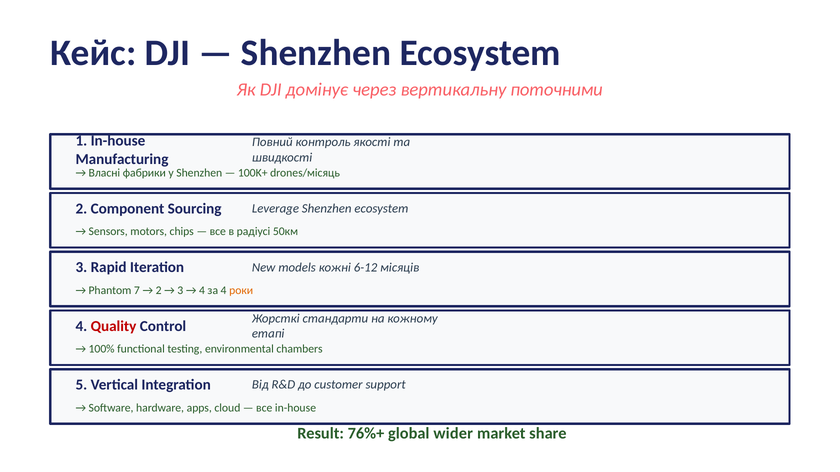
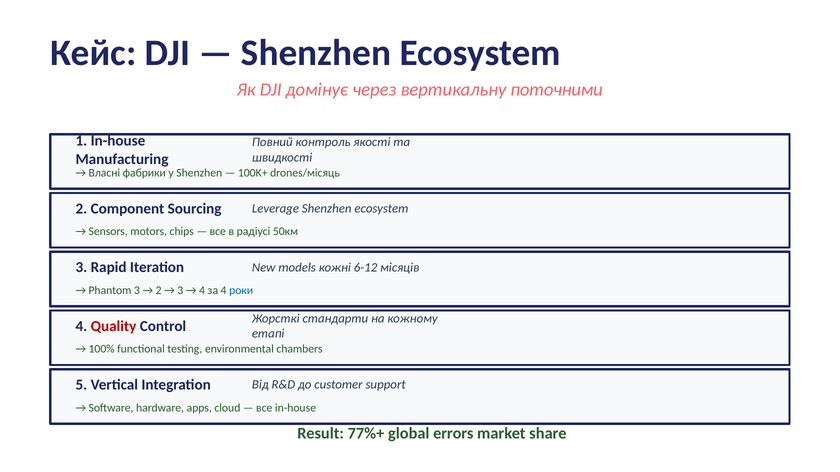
Phantom 7: 7 -> 3 (137, 291)
роки colour: orange -> blue (241, 291)
76%+: 76%+ -> 77%+ (366, 434)
wider: wider -> errors (453, 434)
